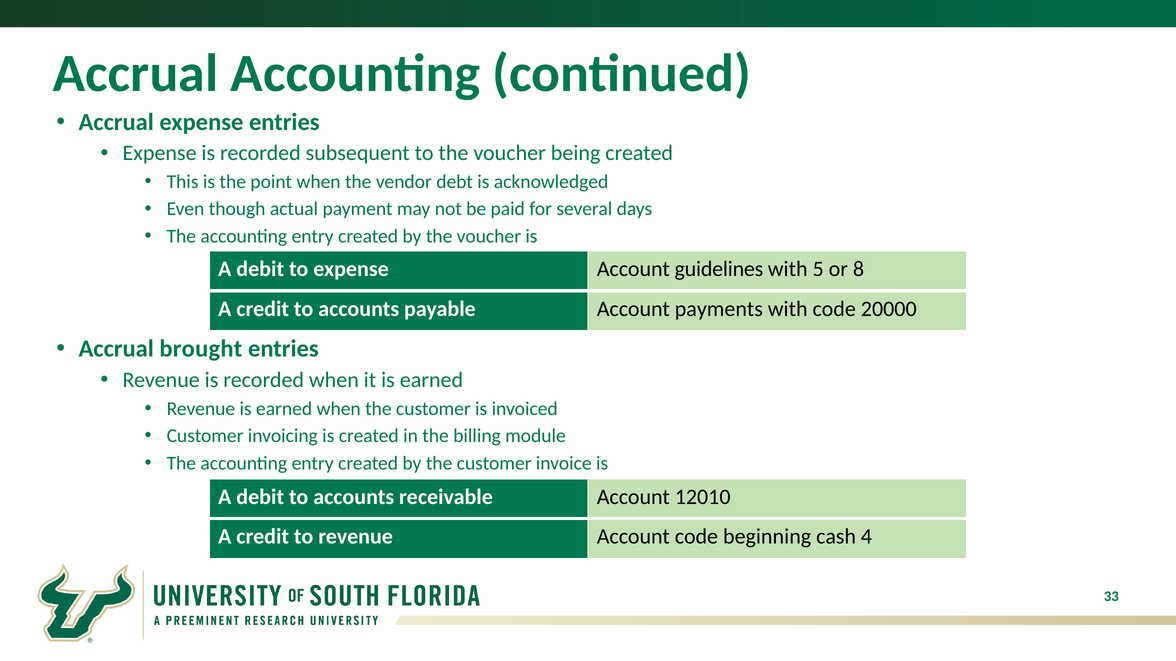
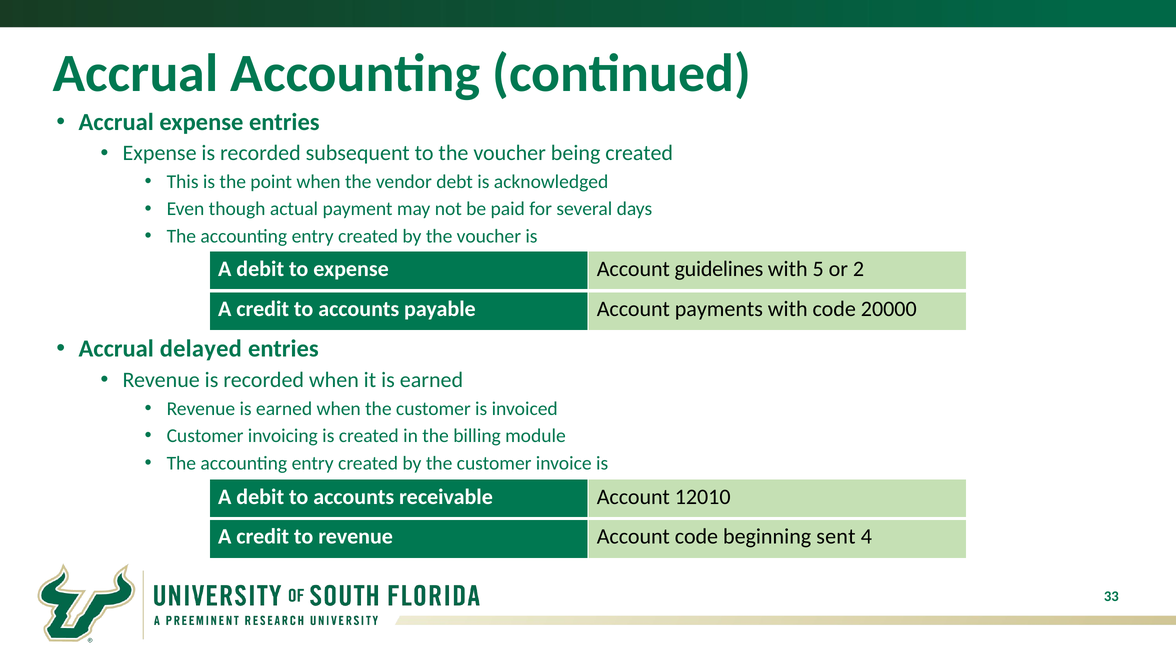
8: 8 -> 2 (859, 269)
brought: brought -> delayed (201, 349)
cash: cash -> sent (836, 537)
